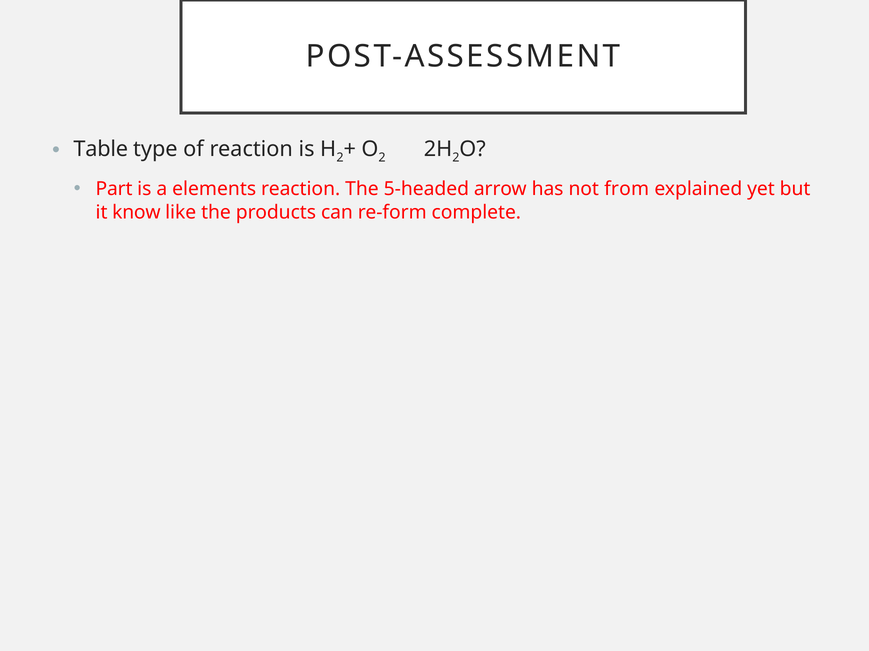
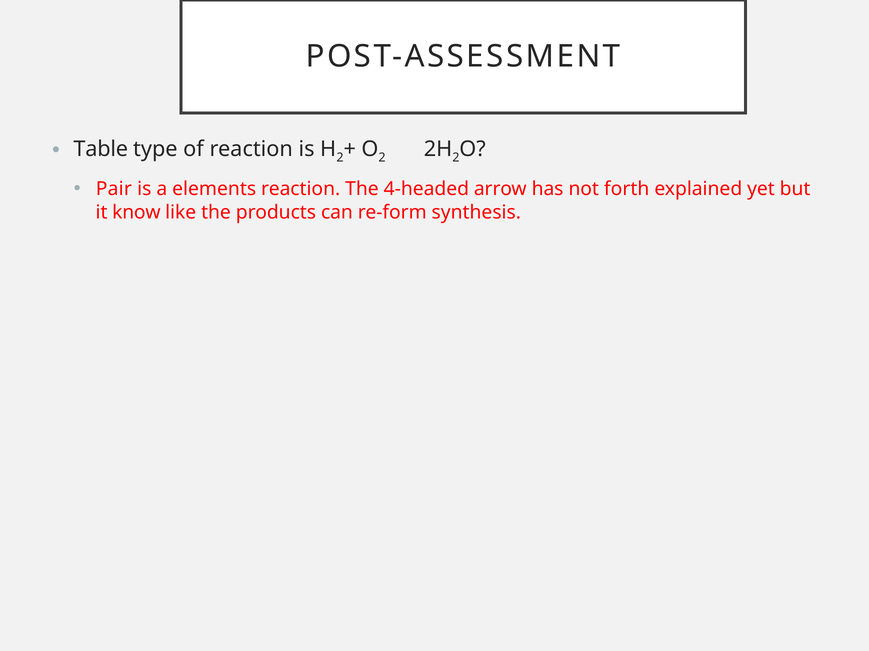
Part: Part -> Pair (114, 189)
5-headed: 5-headed -> 4-headed (426, 189)
from: from -> forth (627, 189)
complete: complete -> synthesis (476, 212)
